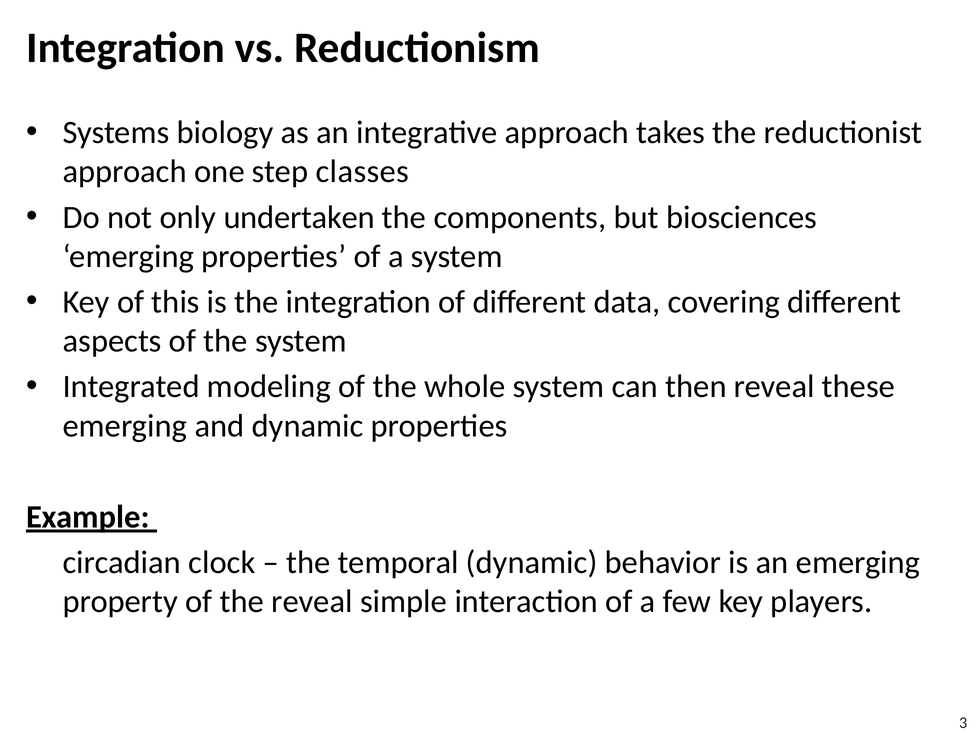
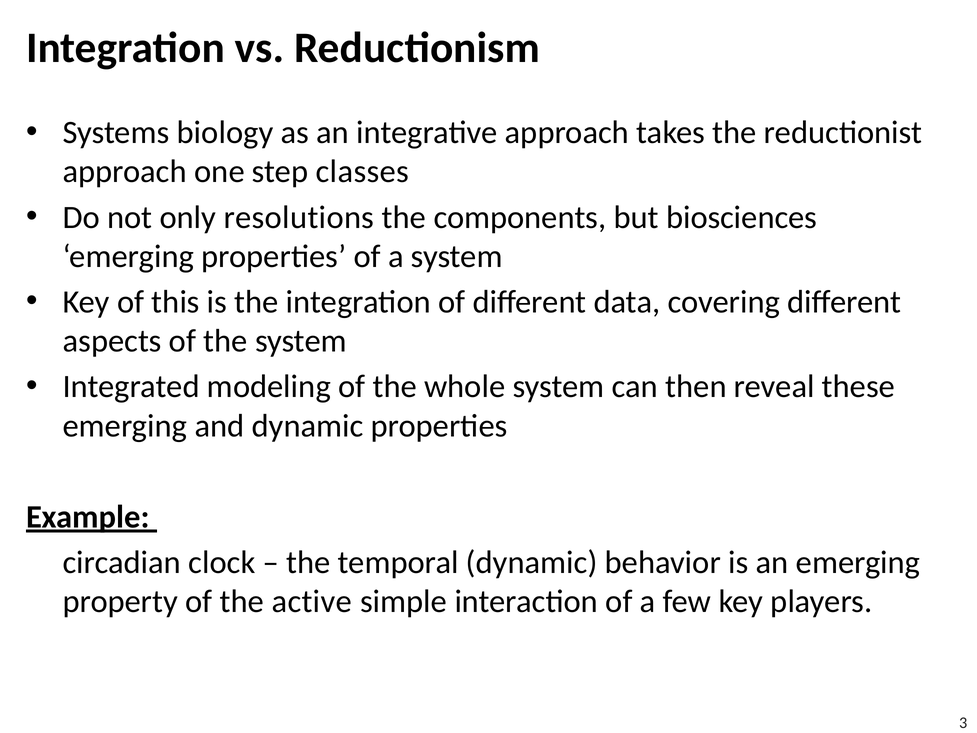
undertaken: undertaken -> resolutions (299, 217)
the reveal: reveal -> active (312, 601)
